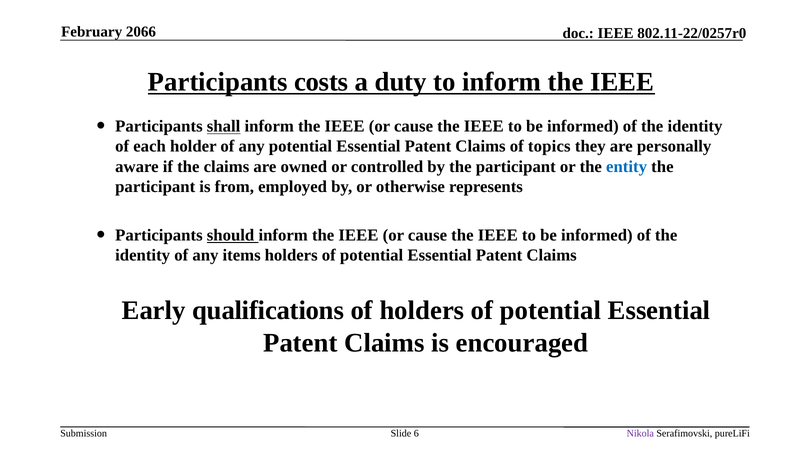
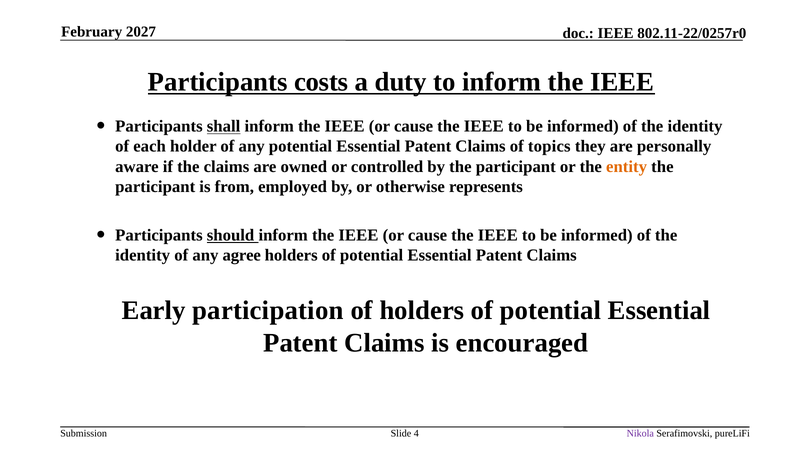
2066: 2066 -> 2027 (141, 32)
entity colour: blue -> orange (627, 166)
items: items -> agree (242, 255)
qualifications: qualifications -> participation (268, 310)
6: 6 -> 4 (416, 433)
